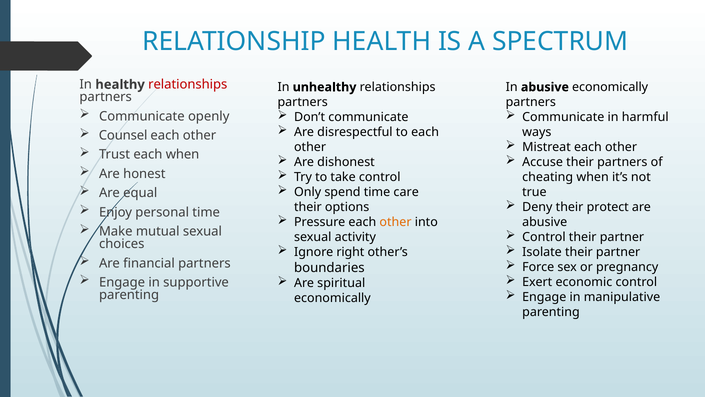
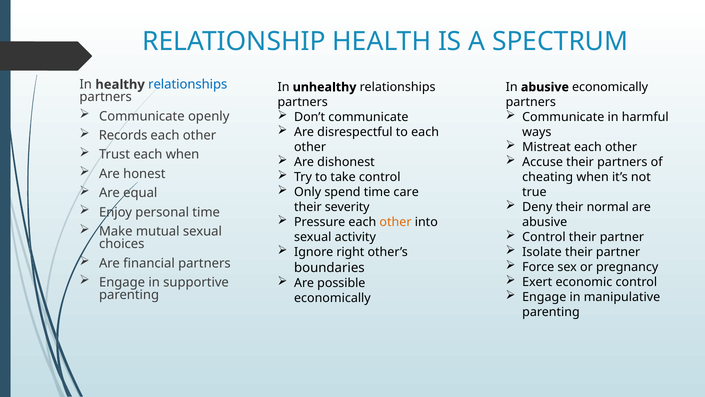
relationships colour: red -> blue (188, 84)
Counsel: Counsel -> Records (123, 135)
protect: protect -> normal (608, 207)
options: options -> severity (347, 207)
spiritual: spiritual -> possible (341, 283)
